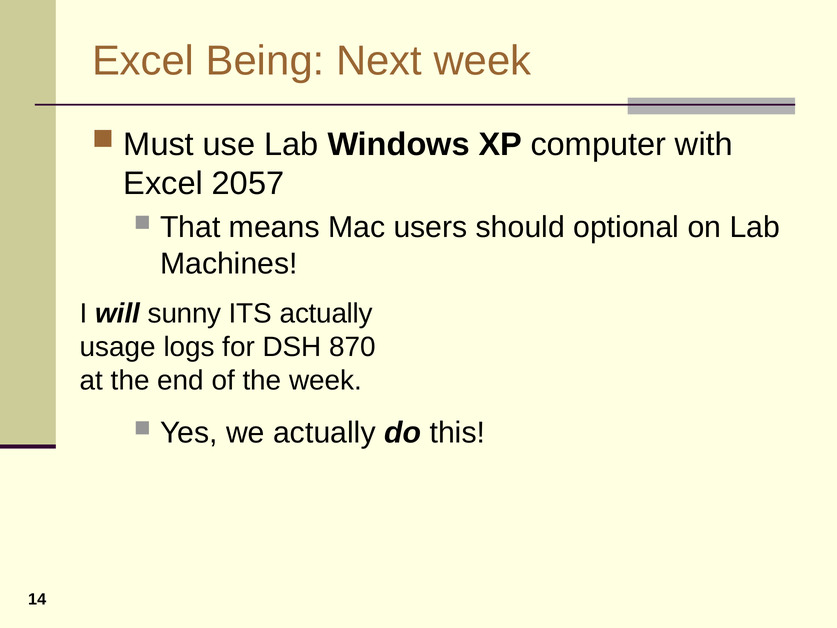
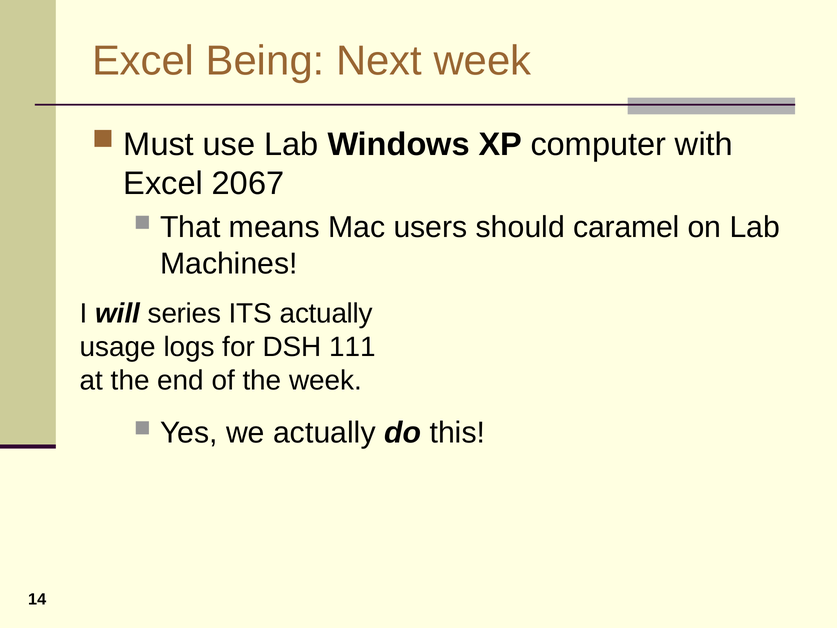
2057: 2057 -> 2067 (248, 184)
optional: optional -> caramel (626, 227)
sunny: sunny -> series (185, 313)
870: 870 -> 111 (353, 347)
